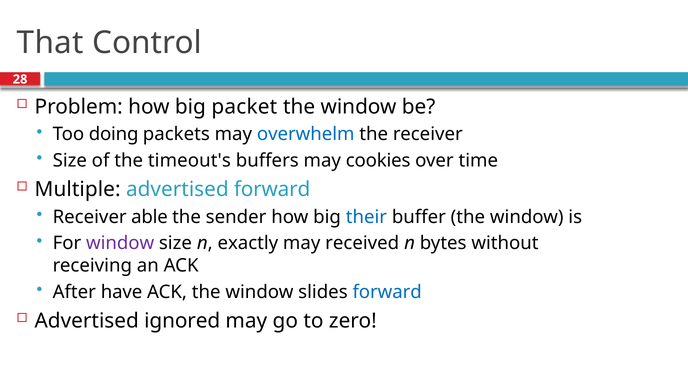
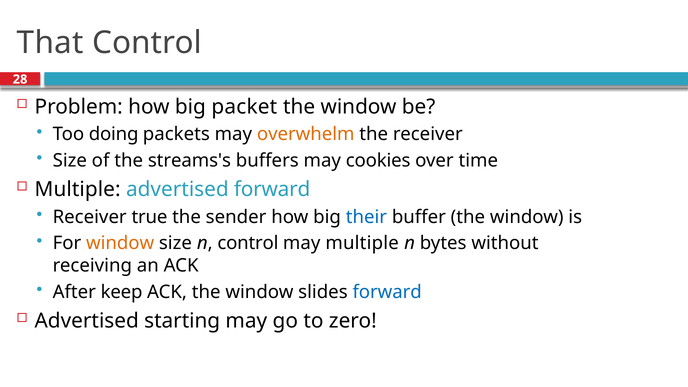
overwhelm colour: blue -> orange (306, 134)
timeout's: timeout's -> streams's (189, 161)
able: able -> true (149, 217)
window colour: purple -> orange (120, 243)
n exactly: exactly -> control (248, 243)
may received: received -> multiple (362, 243)
have: have -> keep (122, 292)
ignored: ignored -> starting (182, 321)
